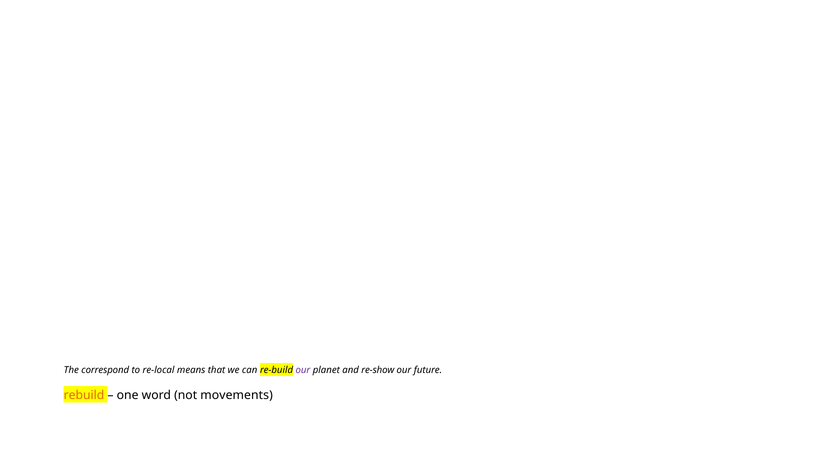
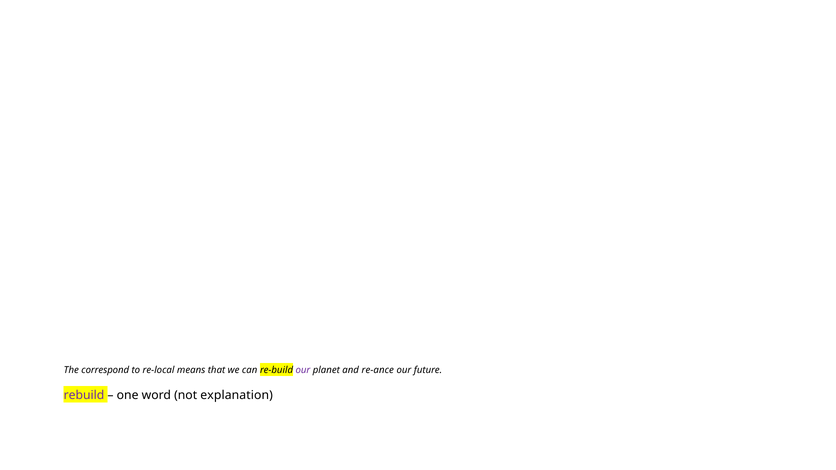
re-show: re-show -> re-ance (378, 370)
rebuild colour: orange -> purple (84, 395)
movements: movements -> explanation (237, 395)
